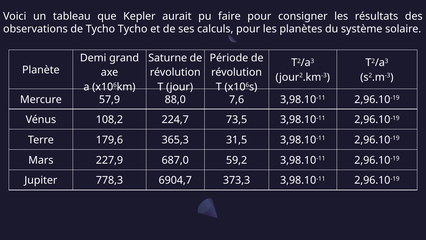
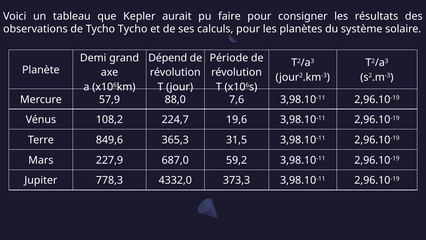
Saturne: Saturne -> Dépend (168, 58)
73,5: 73,5 -> 19,6 (237, 120)
179,6: 179,6 -> 849,6 (109, 140)
6904,7: 6904,7 -> 4332,0 (175, 180)
